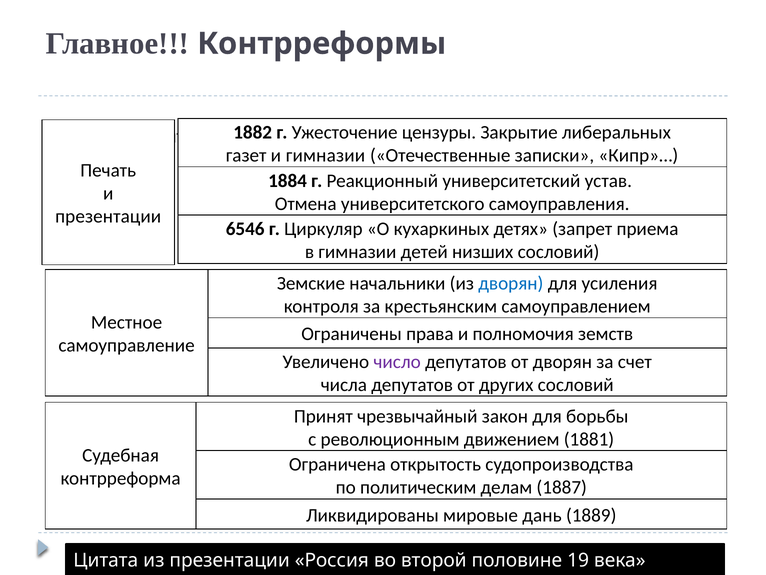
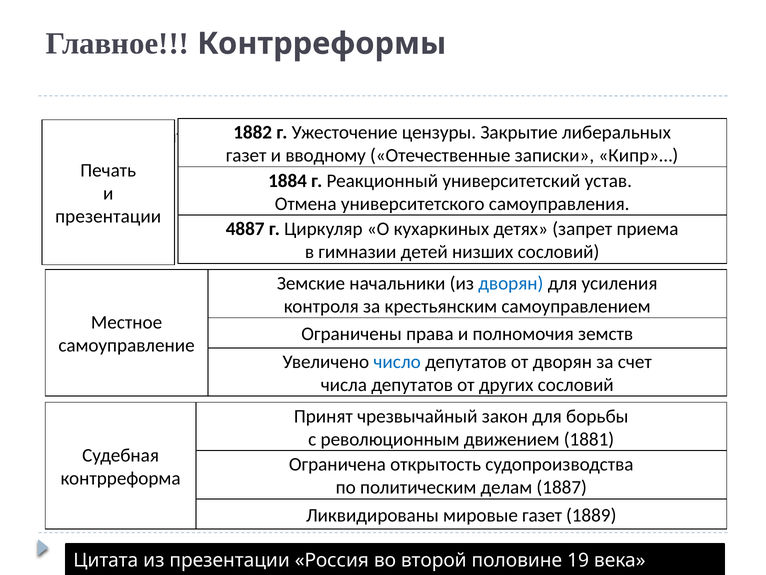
и гимназии: гимназии -> вводному (326, 155)
6546: 6546 -> 4887 (245, 229)
число colour: purple -> blue (397, 362)
мировые дань: дань -> газет (542, 515)
